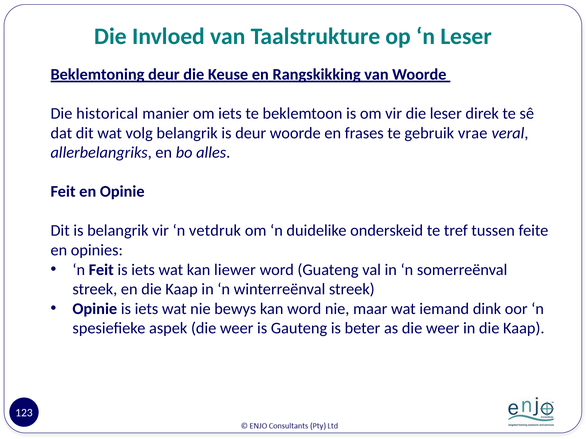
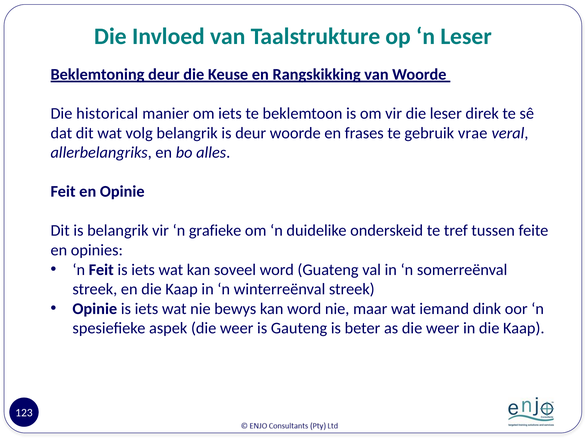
vetdruk: vetdruk -> grafieke (215, 231)
liewer: liewer -> soveel (235, 270)
